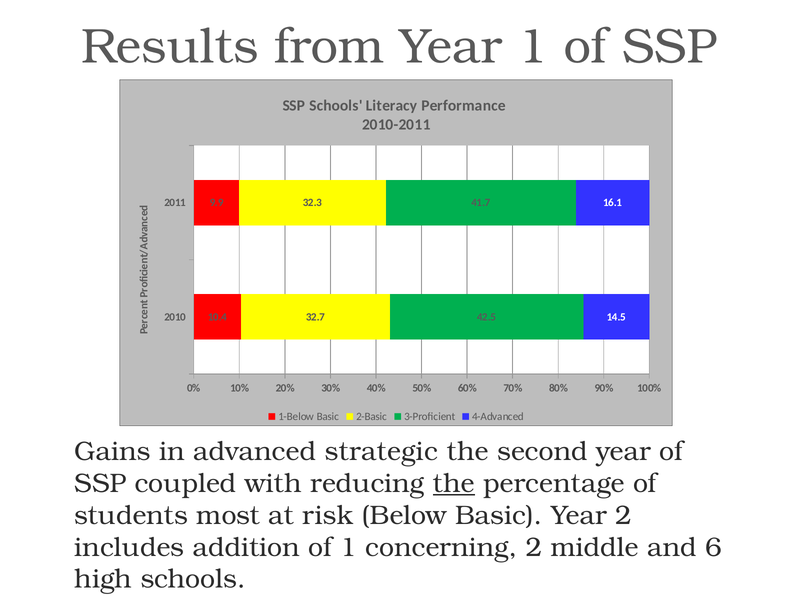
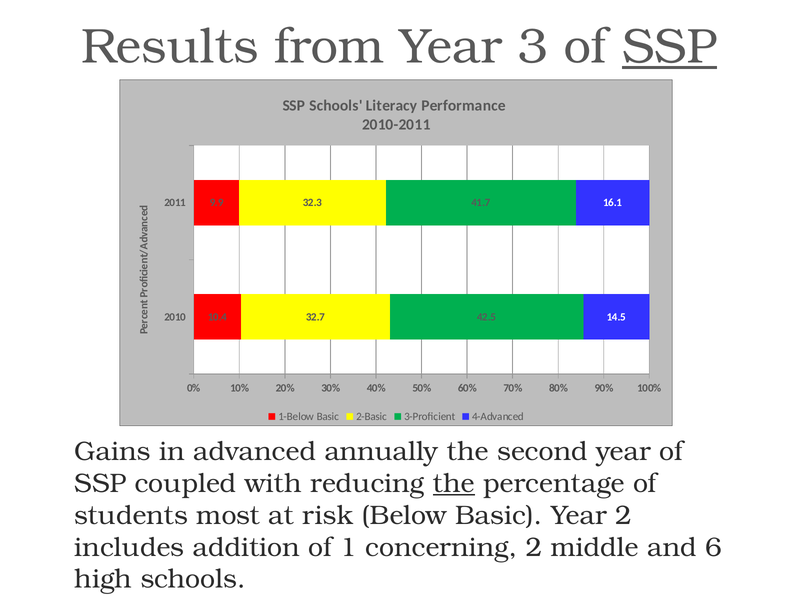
Year 1: 1 -> 3 (533, 47)
SSP underline: none -> present (670, 47)
strategic: strategic -> annually (381, 452)
